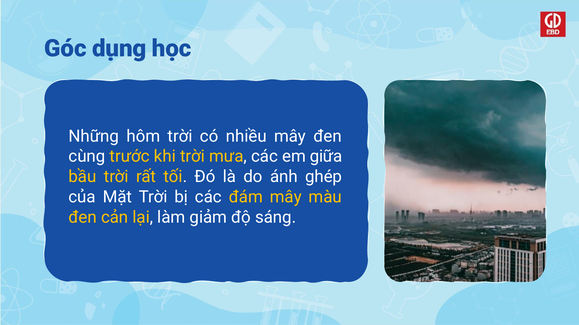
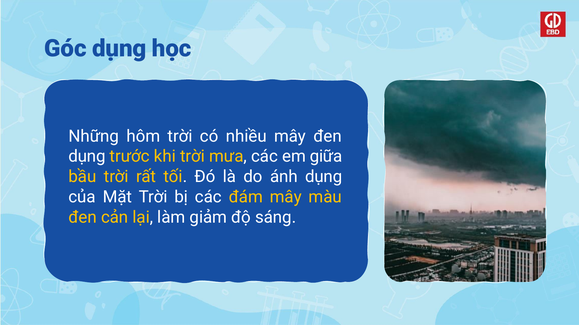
cùng: cùng -> dụng (87, 157)
ánh ghép: ghép -> dụng (324, 177)
